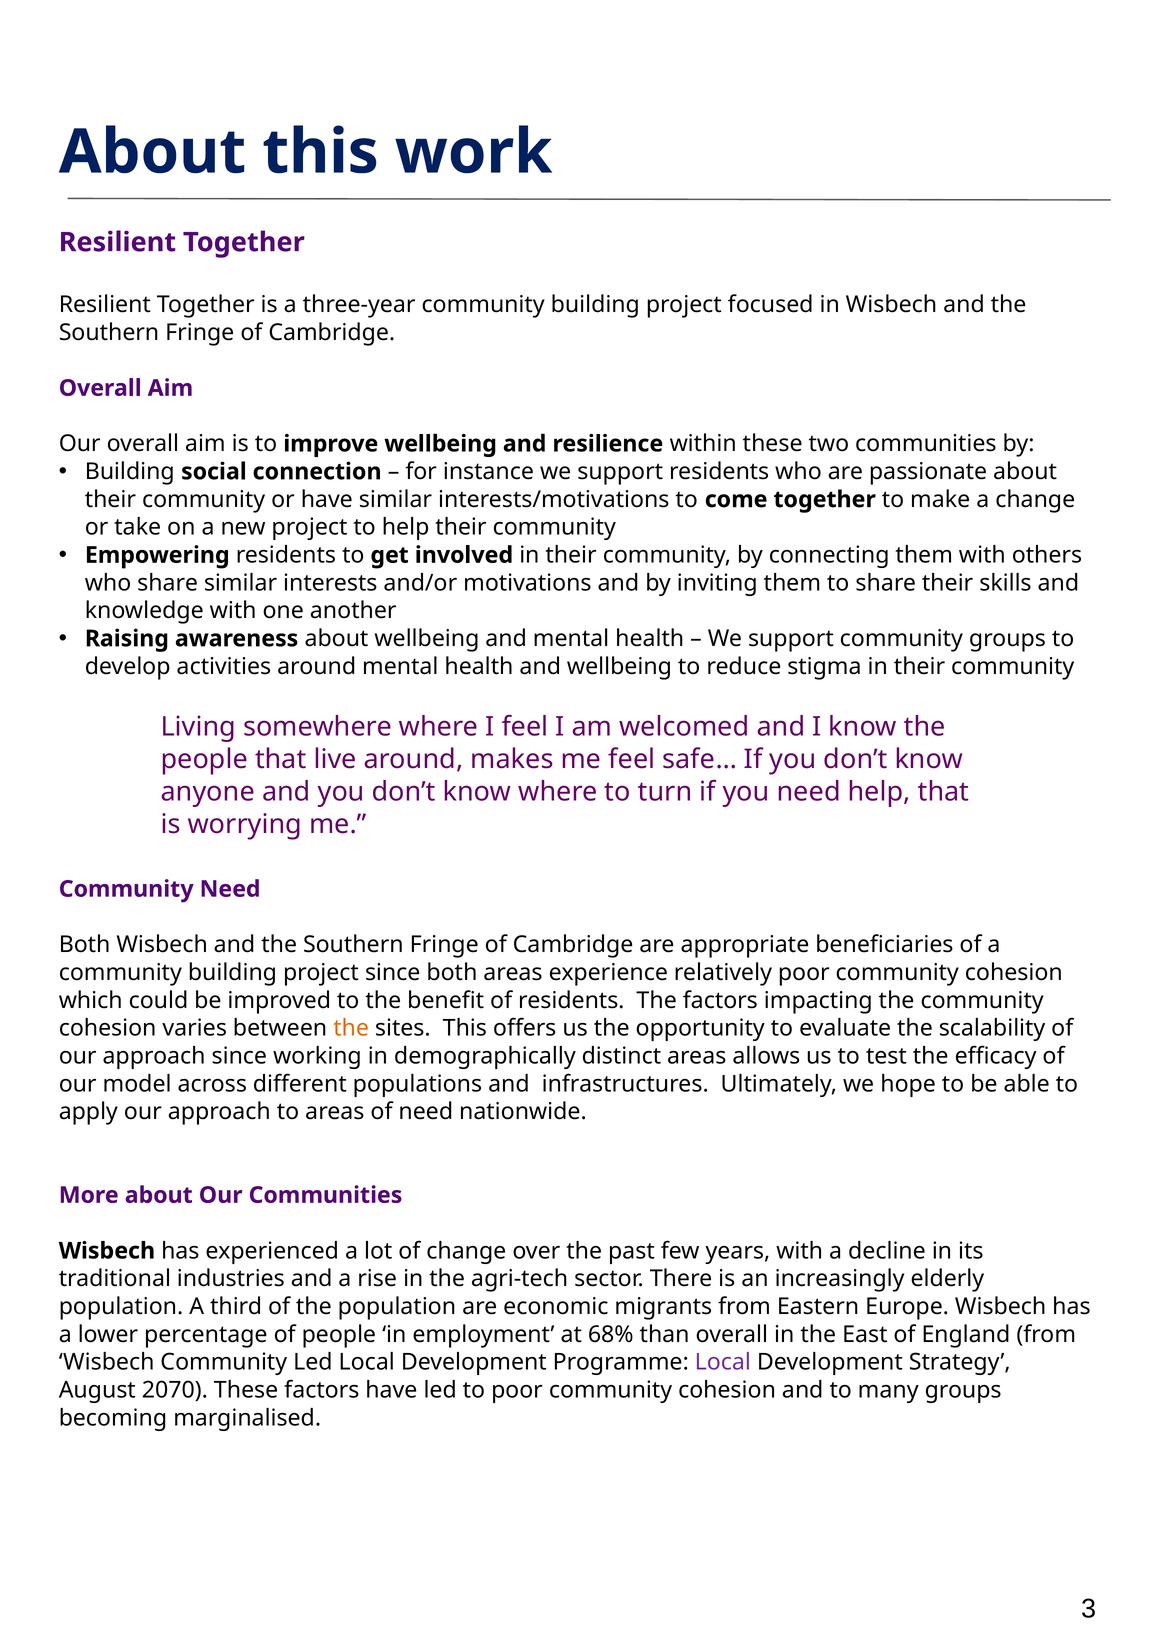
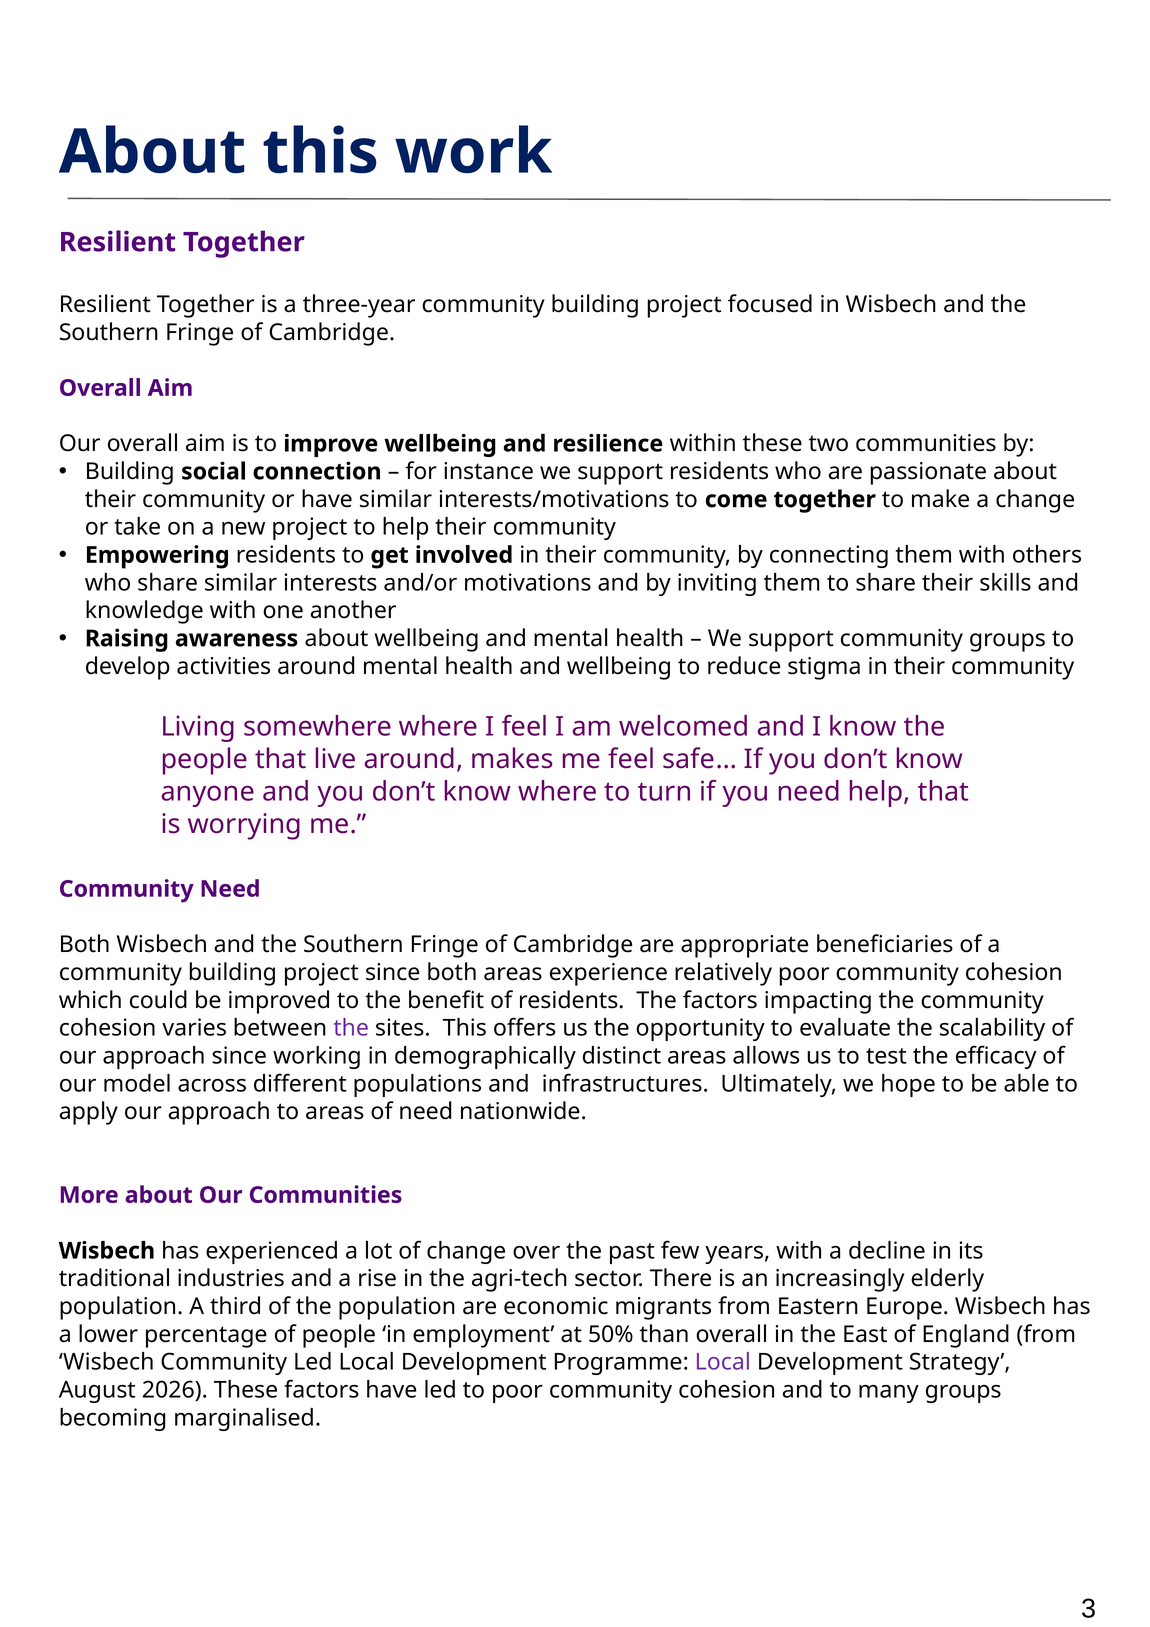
the colour: orange -> purple (351, 1028)
68%: 68% -> 50% (611, 1334)
2070: 2070 -> 2026 (175, 1390)
